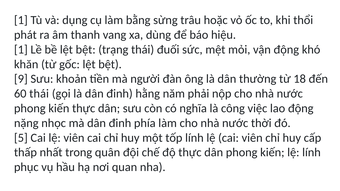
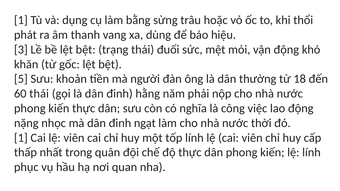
1: 1 -> 3 (21, 50)
9: 9 -> 5 (21, 79)
phía: phía -> ngạt (145, 123)
5: 5 -> 1 (21, 138)
